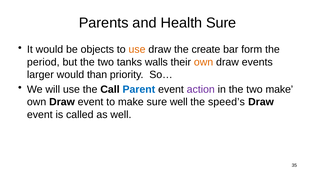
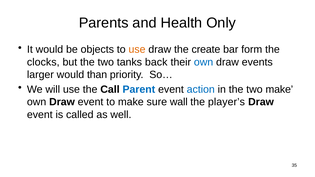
Health Sure: Sure -> Only (221, 23)
period: period -> clocks (43, 62)
walls: walls -> back (156, 62)
own colour: orange -> blue (204, 62)
action colour: purple -> blue (201, 89)
sure well: well -> wall (179, 102)
speed’s: speed’s -> player’s (226, 102)
